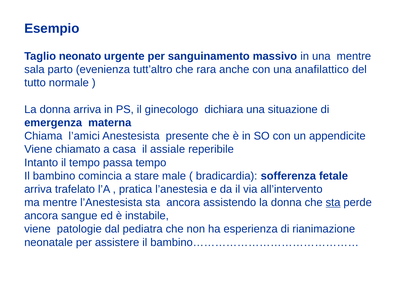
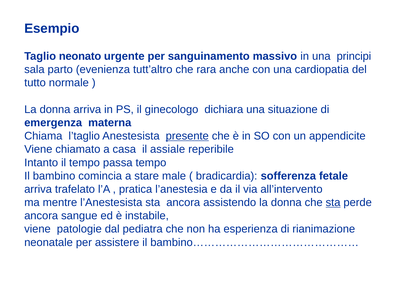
una mentre: mentre -> principi (354, 56)
anafilattico: anafilattico -> cardiopatia (322, 69)
l’amici: l’amici -> l’taglio (84, 136)
presente underline: none -> present (187, 136)
